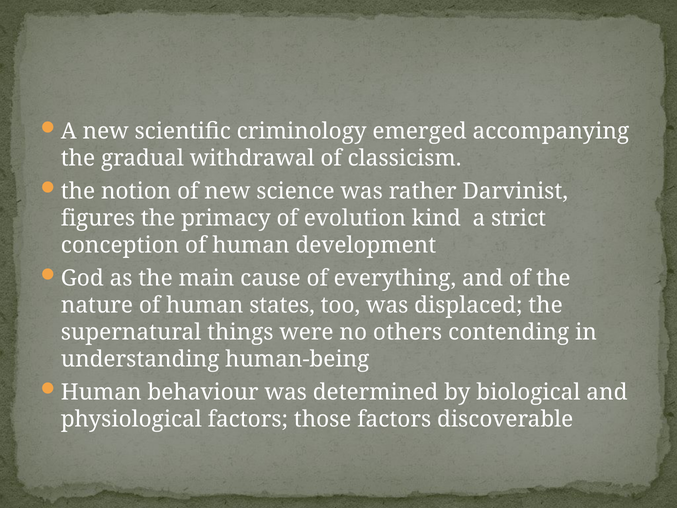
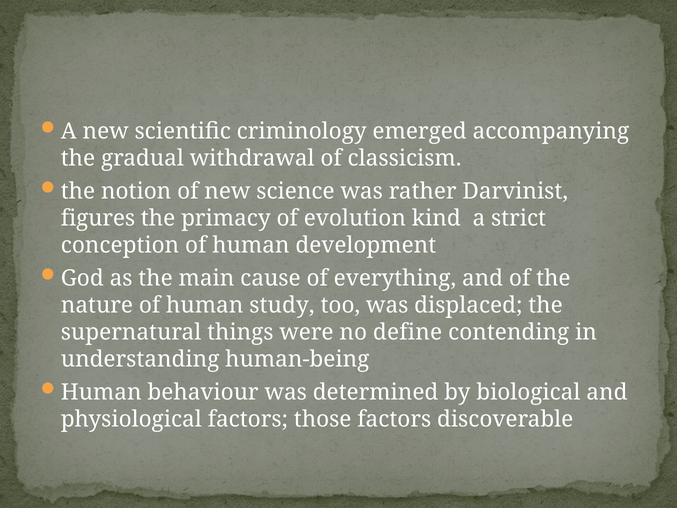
states: states -> study (282, 305)
others: others -> define (408, 332)
